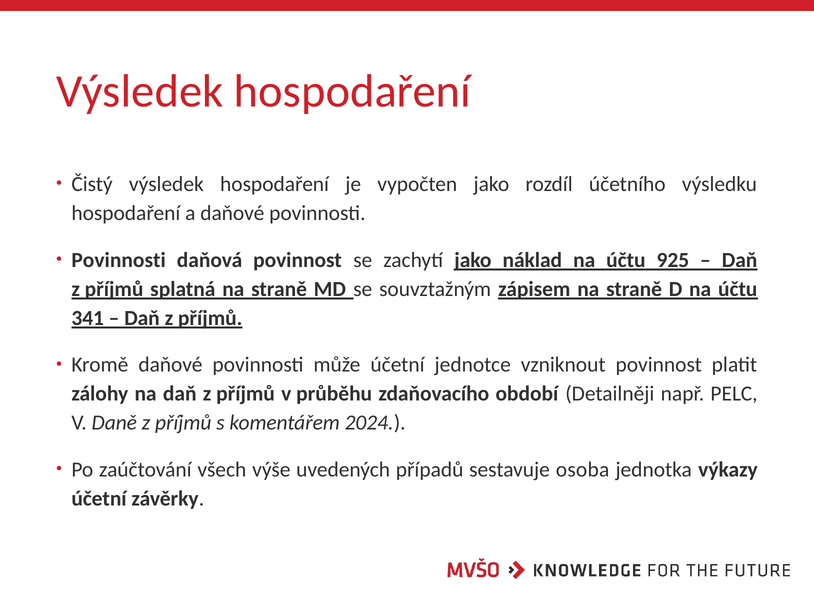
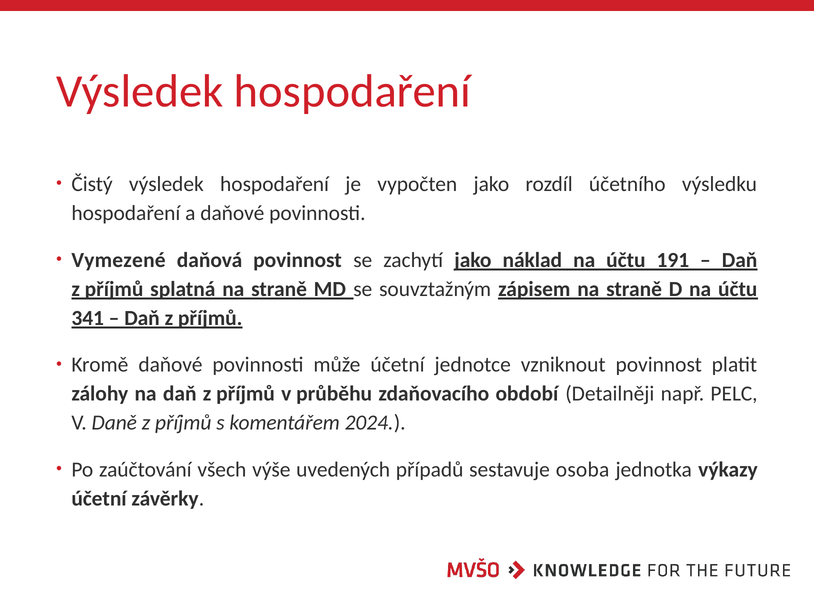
Povinnosti: Povinnosti -> Vymezené (119, 260)
925: 925 -> 191 (673, 260)
